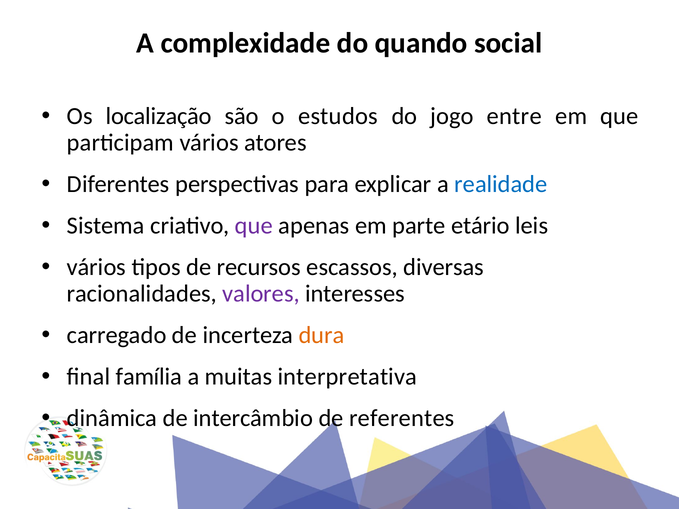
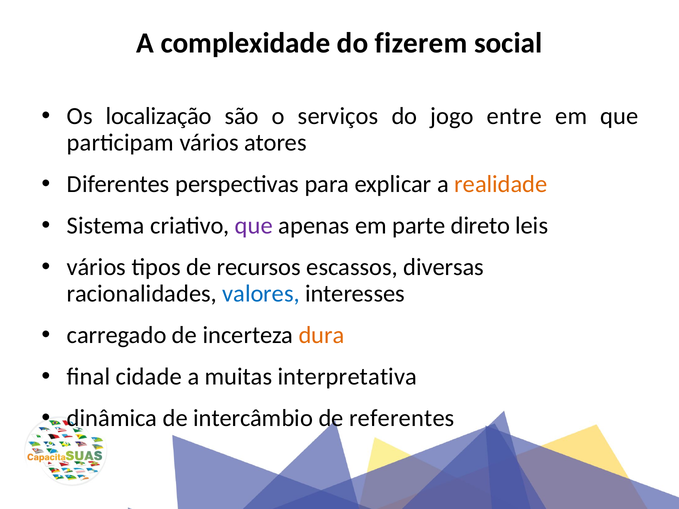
quando: quando -> fizerem (421, 43)
estudos: estudos -> serviços (338, 116)
realidade colour: blue -> orange (501, 184)
etário: etário -> direto (480, 226)
valores colour: purple -> blue (261, 294)
família: família -> cidade (149, 377)
